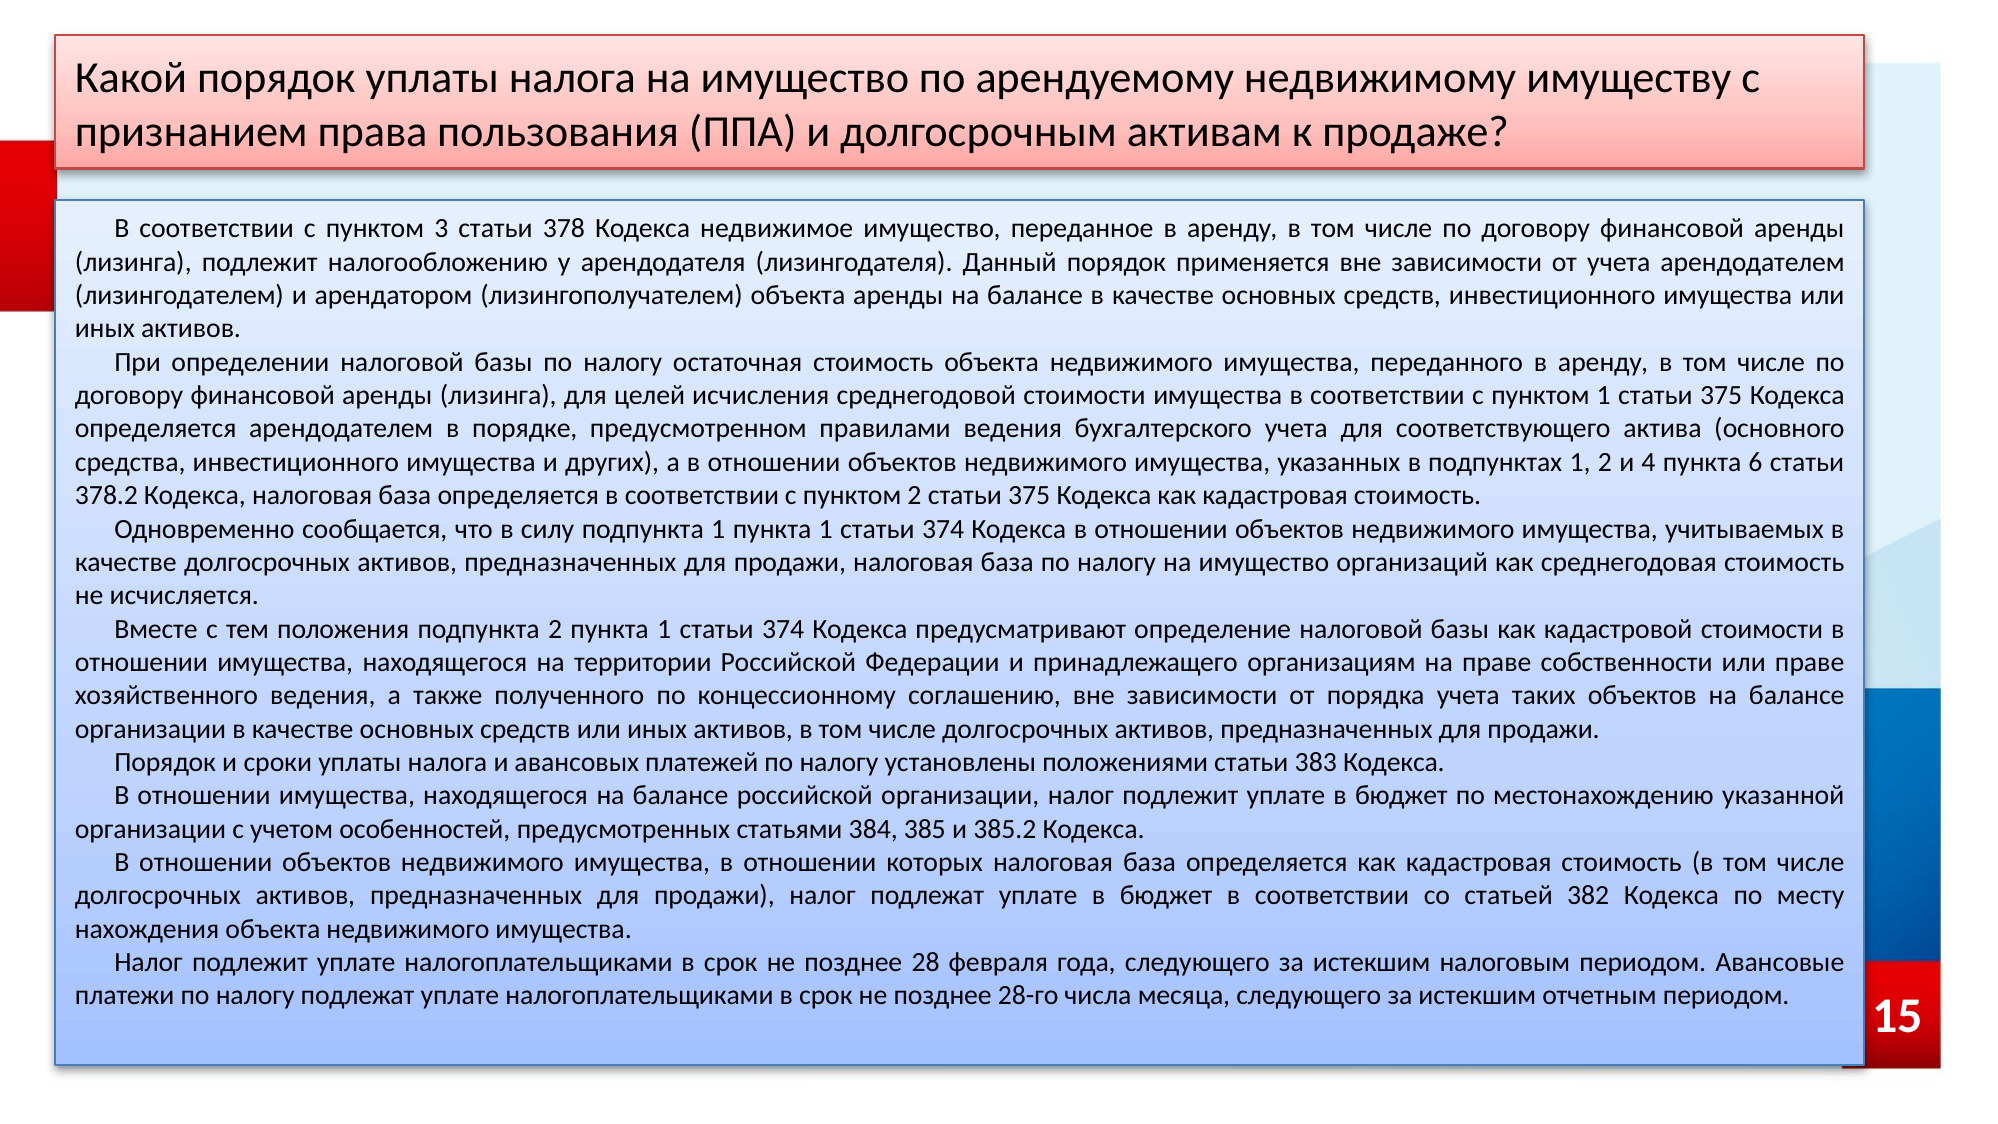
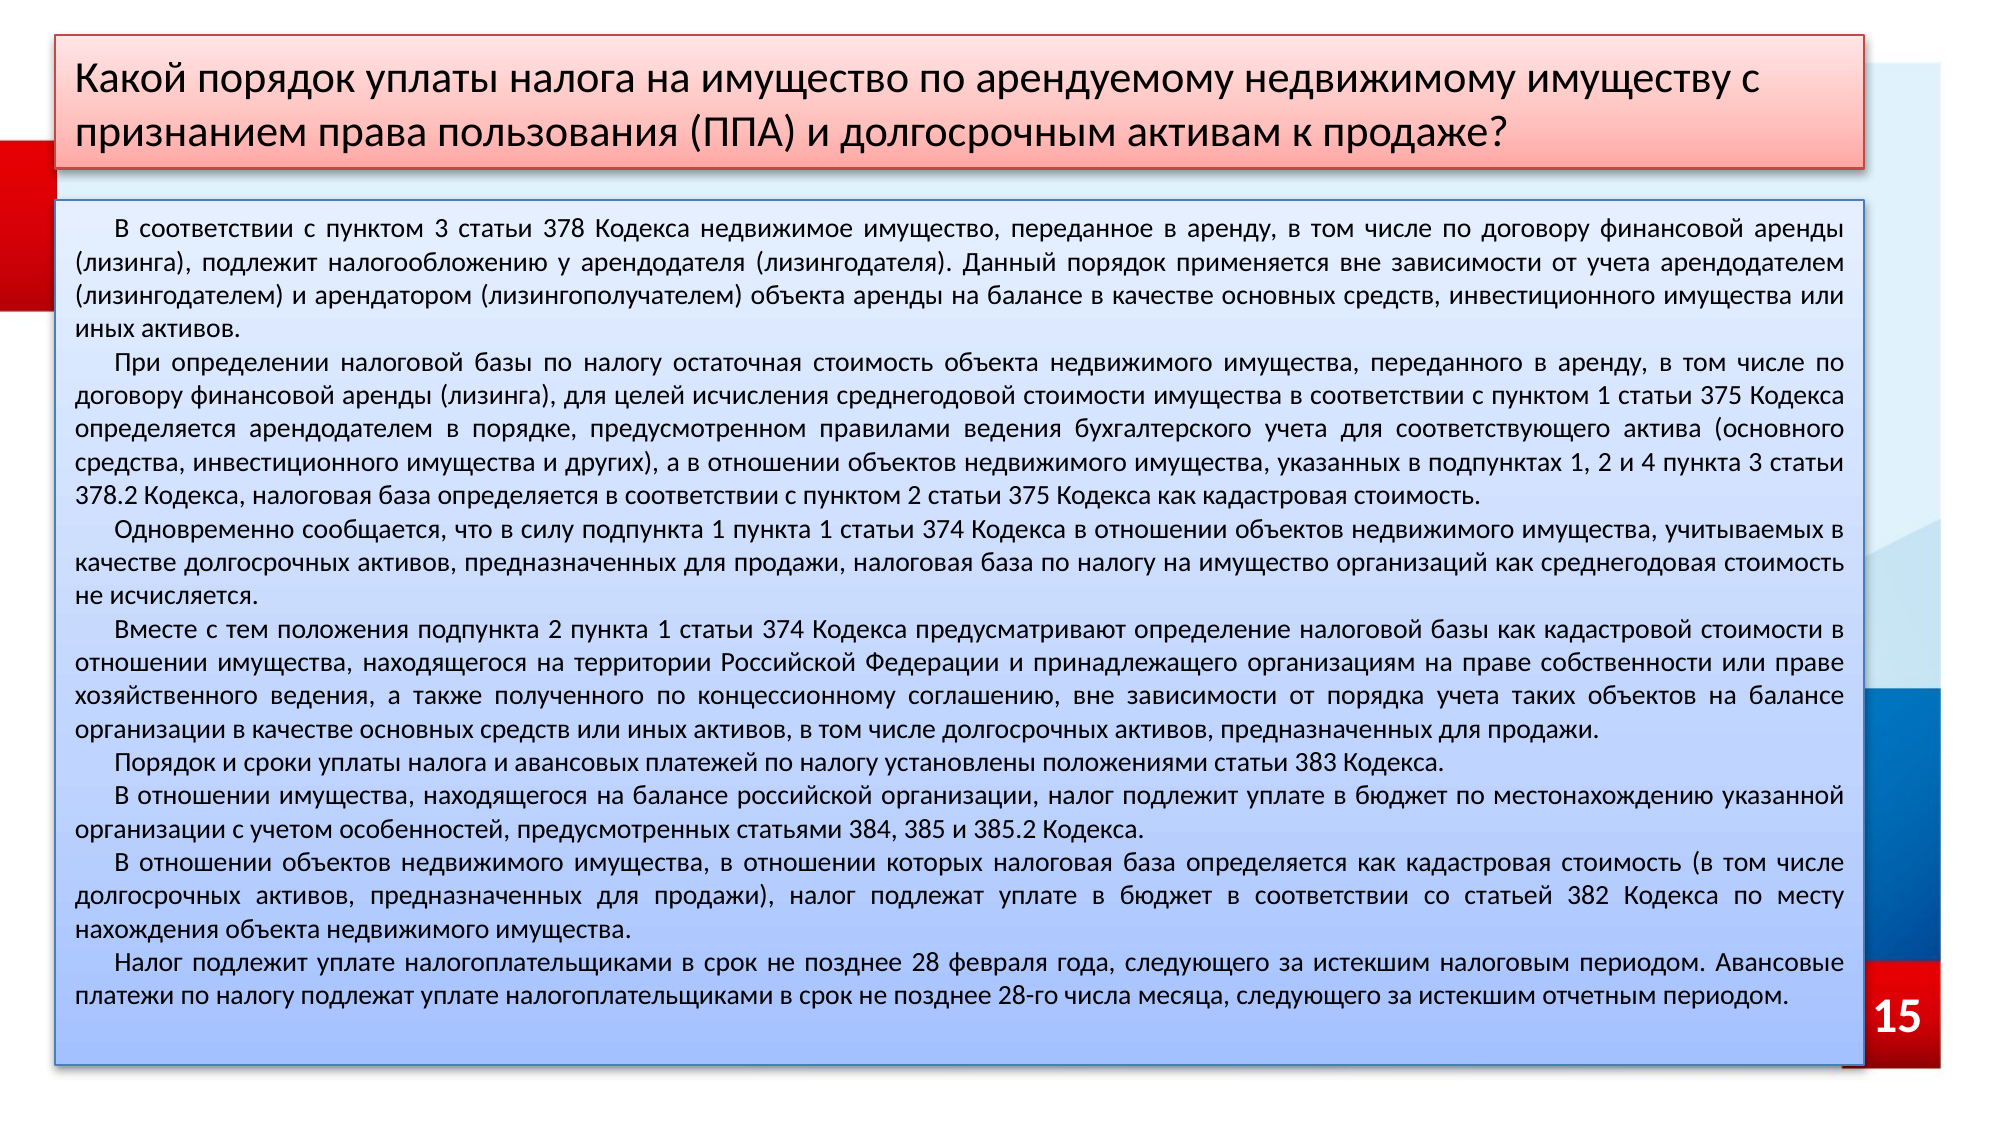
пункта 6: 6 -> 3 (1755, 462)
